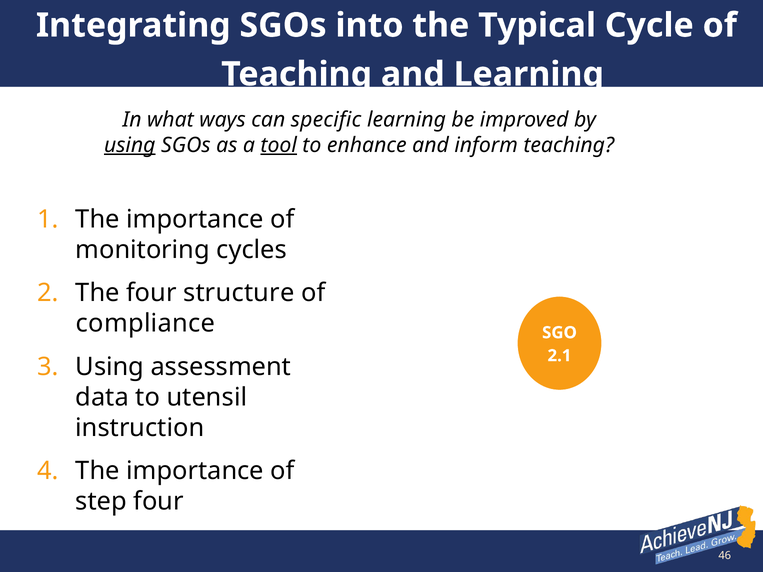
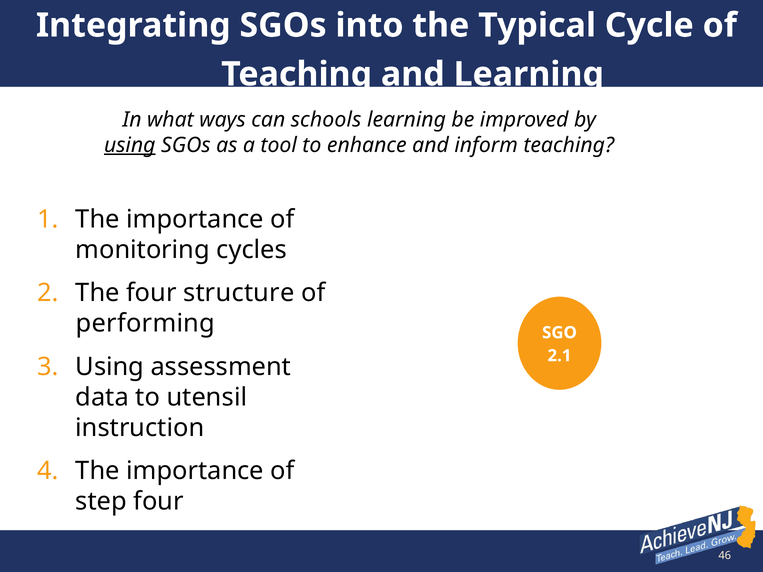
specific: specific -> schools (326, 120)
tool underline: present -> none (279, 145)
compliance: compliance -> performing (145, 324)
